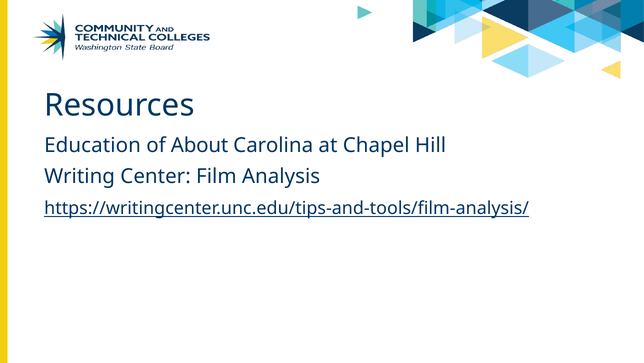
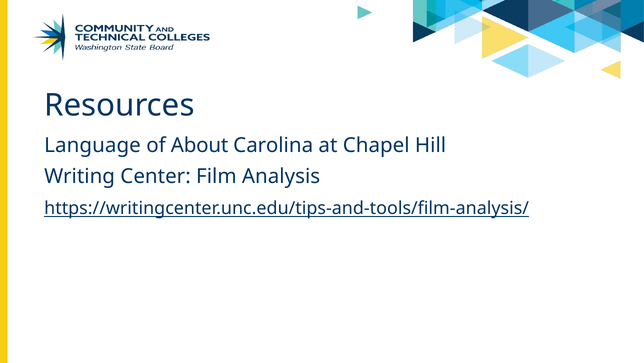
Education: Education -> Language (93, 145)
